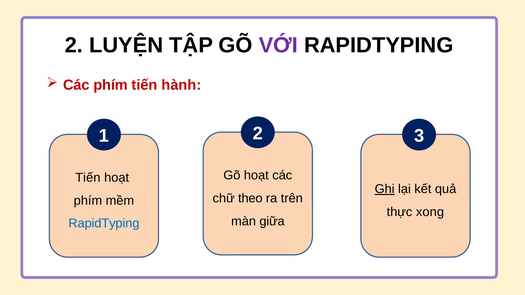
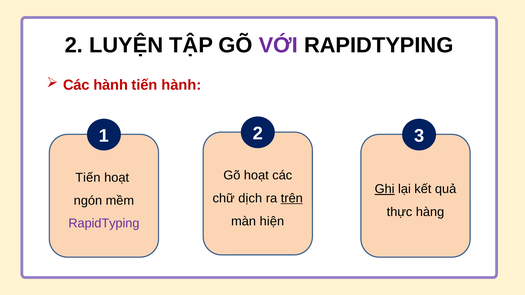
Các phím: phím -> hành (111, 85)
theo: theo -> dịch (250, 198)
trên underline: none -> present (292, 198)
phím: phím -> ngón (88, 201)
xong: xong -> hàng (430, 212)
giữa: giữa -> hiện (272, 221)
RapidTyping colour: blue -> purple (104, 224)
